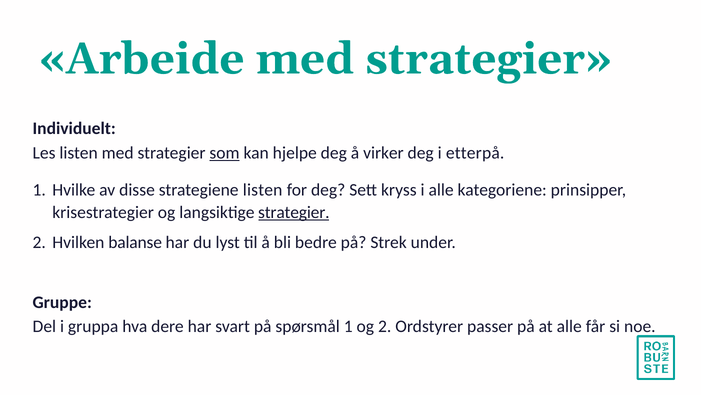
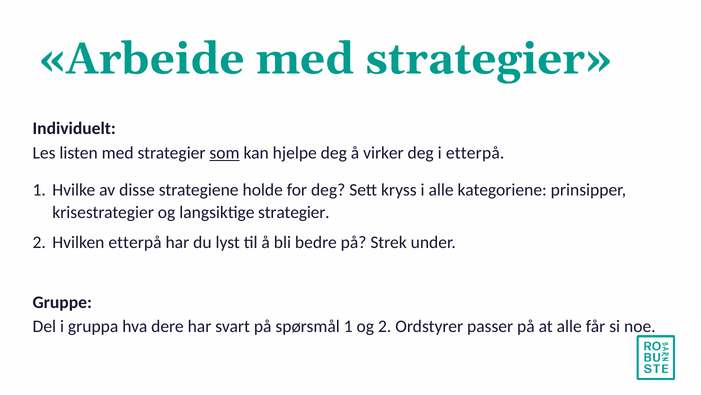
strategiene listen: listen -> holde (263, 190)
strategier underline: present -> none (294, 212)
Hvilken balanse: balanse -> etterpå (135, 242)
